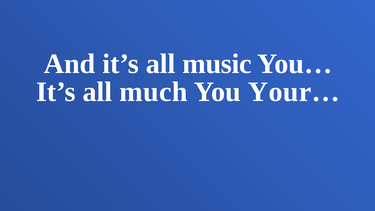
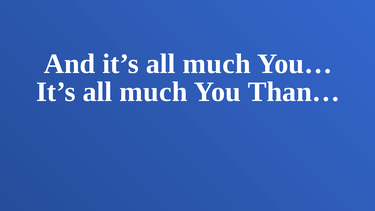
And it’s all music: music -> much (217, 64)
Your…: Your… -> Than… (294, 92)
